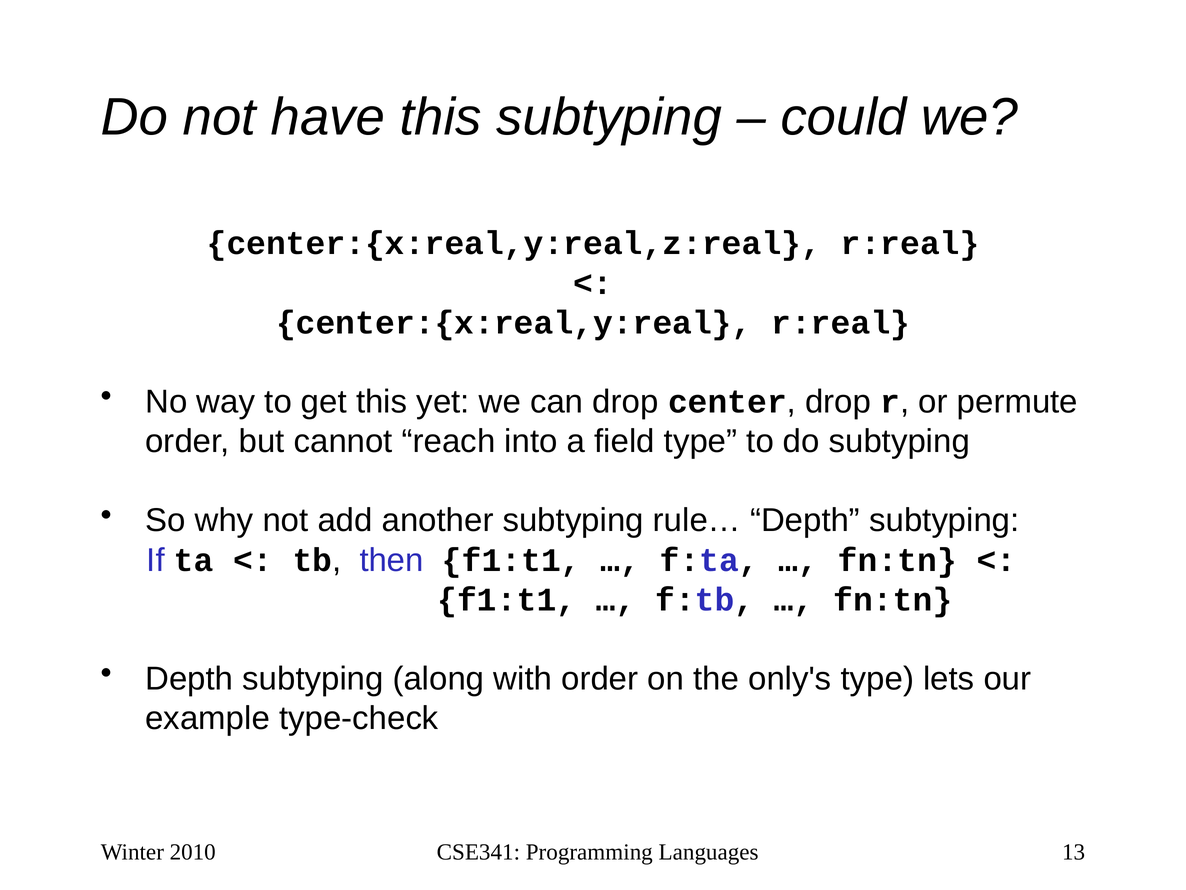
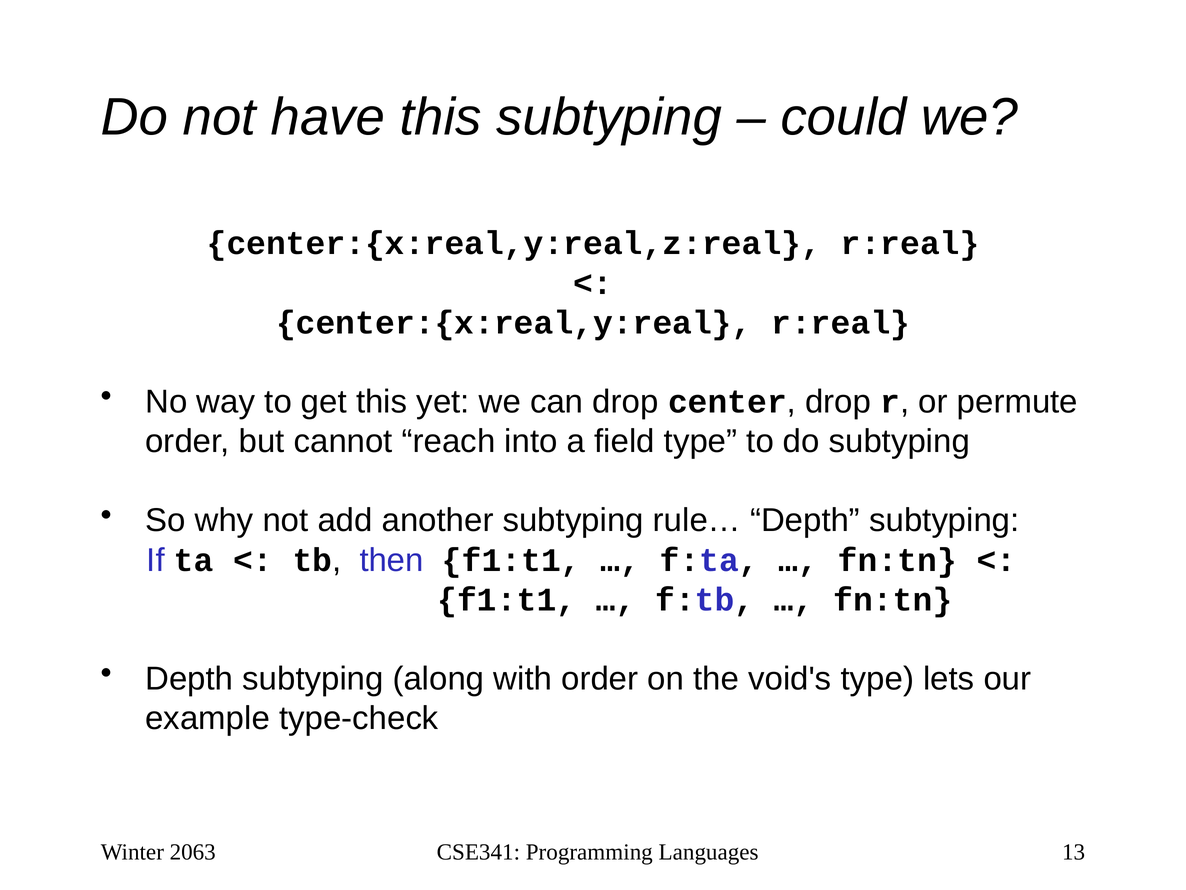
only's: only's -> void's (790, 678)
2010: 2010 -> 2063 (193, 852)
